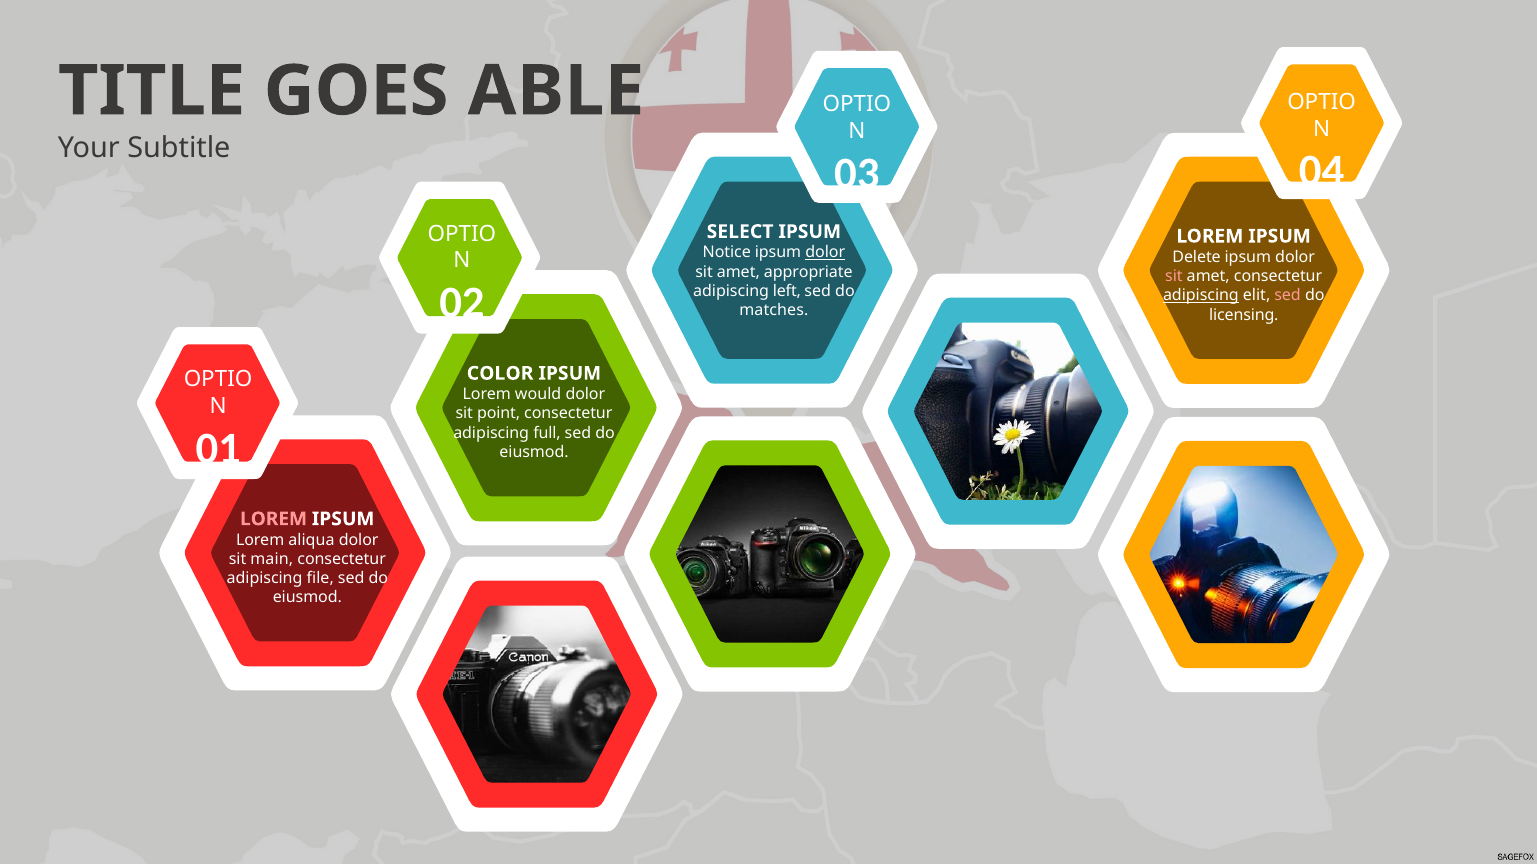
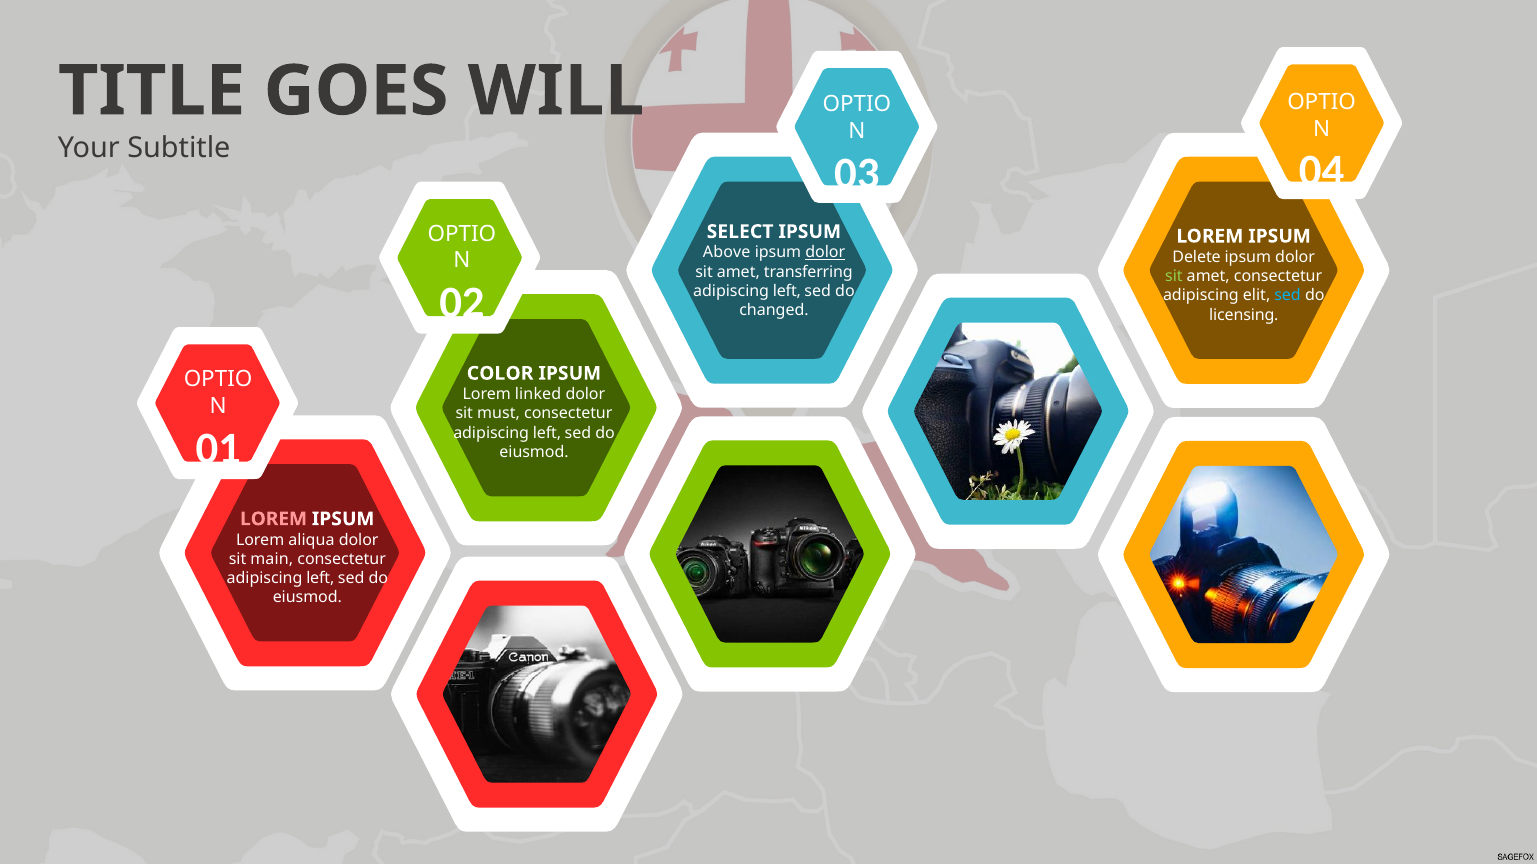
ABLE: ABLE -> WILL (556, 91)
Notice: Notice -> Above (727, 253)
appropriate: appropriate -> transferring (808, 272)
sit colour: pink -> light green (1174, 276)
adipiscing underline: present -> none (1201, 296)
sed colour: pink -> light blue (1288, 296)
matches: matches -> changed (774, 310)
would: would -> linked (538, 395)
point: point -> must (498, 414)
full: full -> left (547, 433)
file: file -> left (320, 579)
